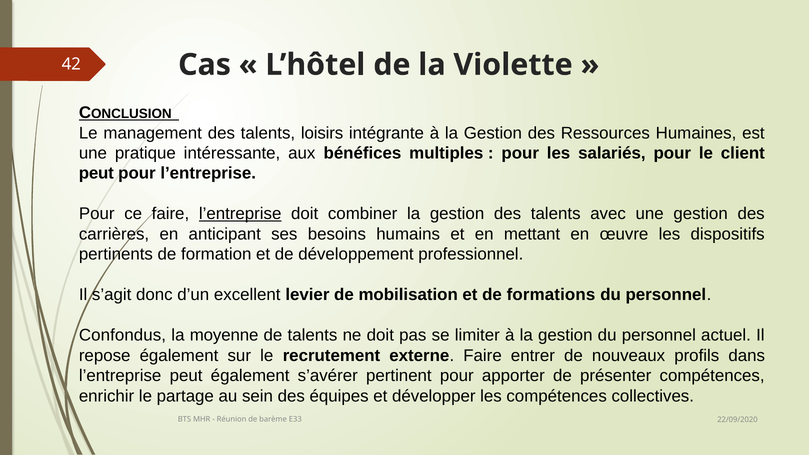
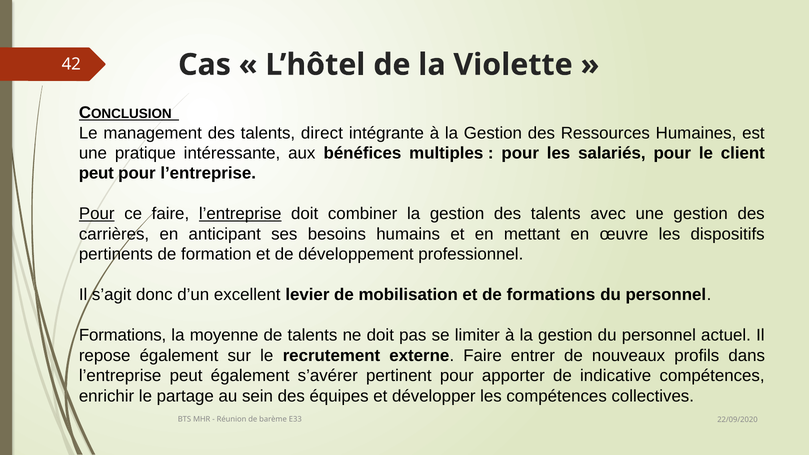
loisirs: loisirs -> direct (322, 133)
Pour underline: none -> present (97, 214)
Confondus: Confondus -> Formations (123, 335)
présenter: présenter -> indicative (616, 376)
